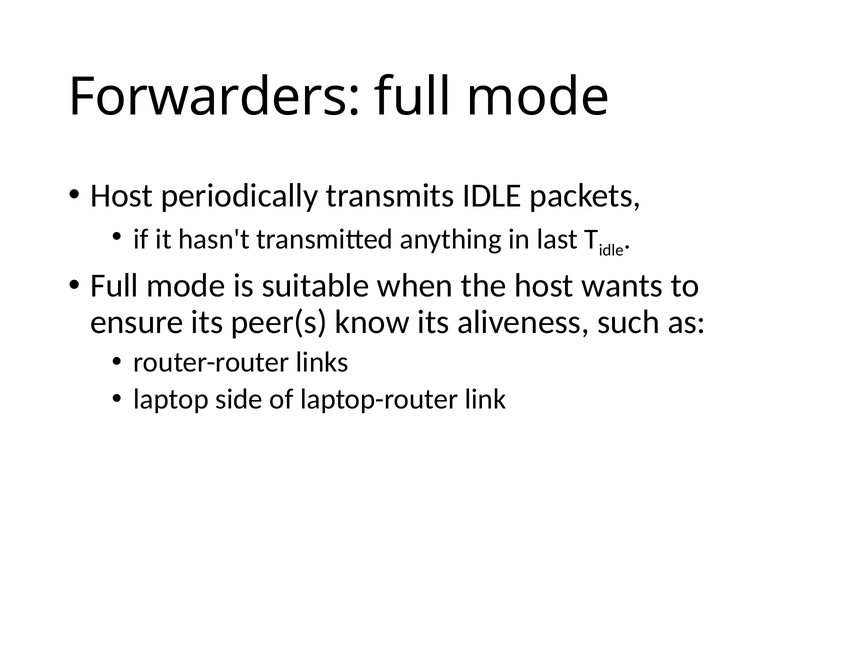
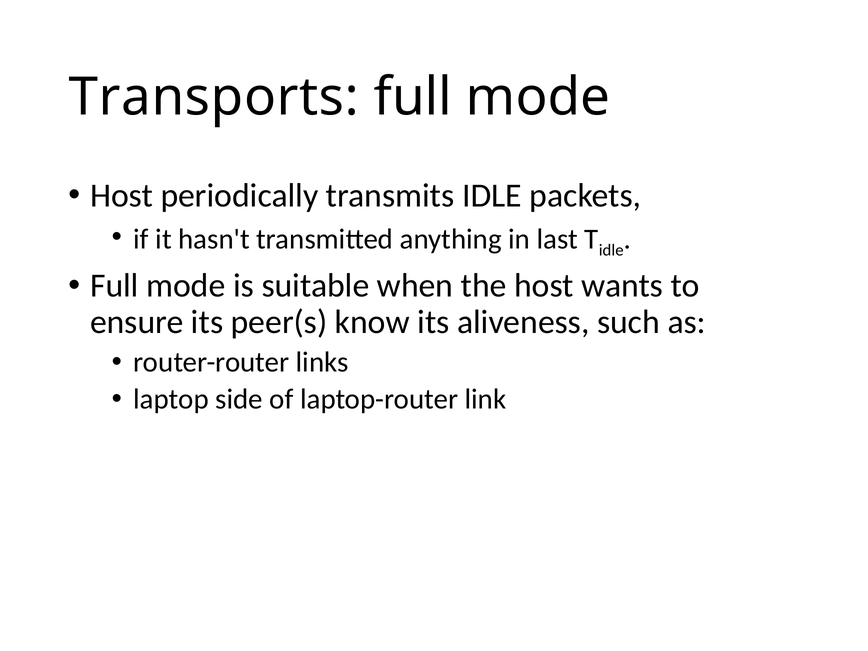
Forwarders: Forwarders -> Transports (214, 97)
